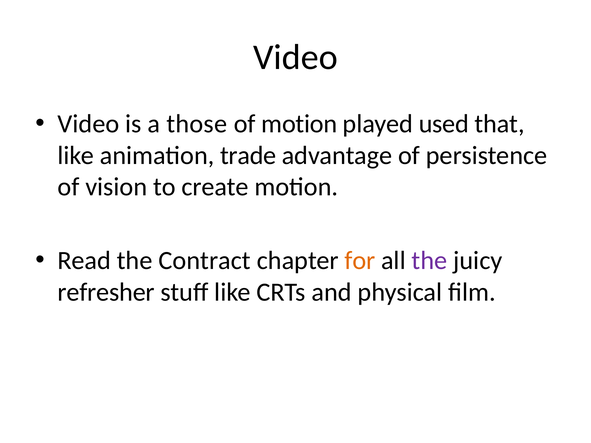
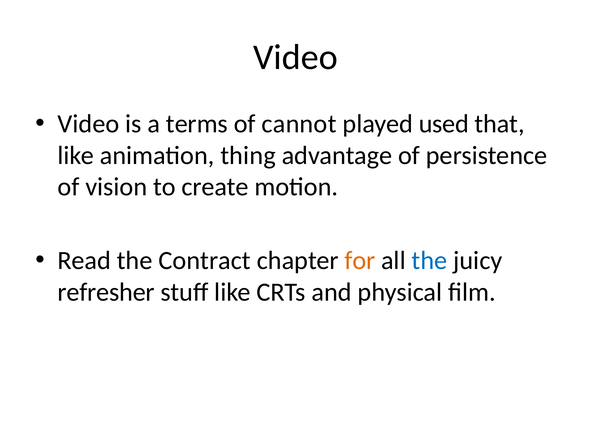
those: those -> terms (197, 124)
of motion: motion -> cannot (299, 124)
trade: trade -> thing (248, 156)
the colour: purple -> blue (429, 261)
